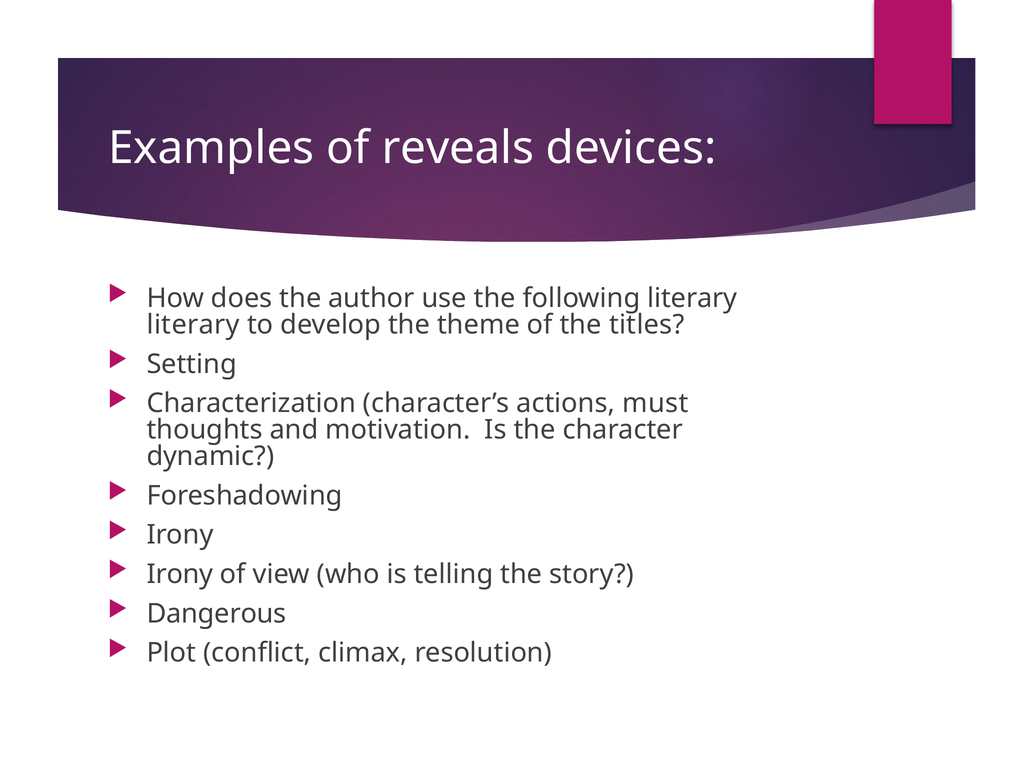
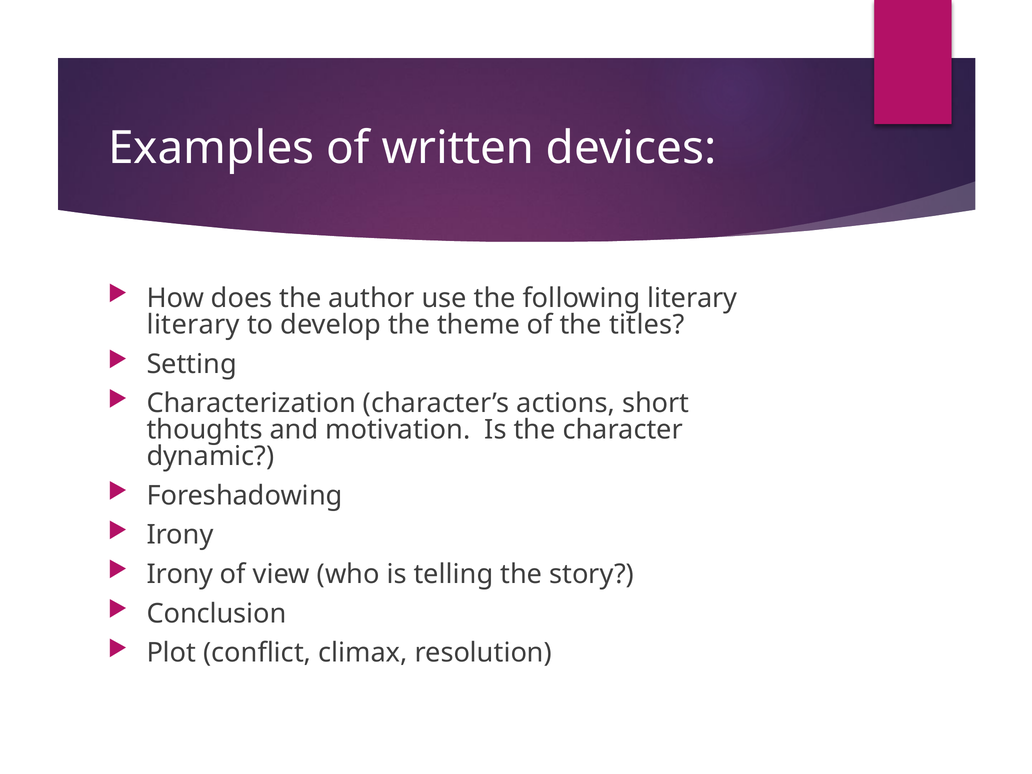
reveals: reveals -> written (458, 148)
must: must -> short (656, 403)
Dangerous: Dangerous -> Conclusion (216, 614)
